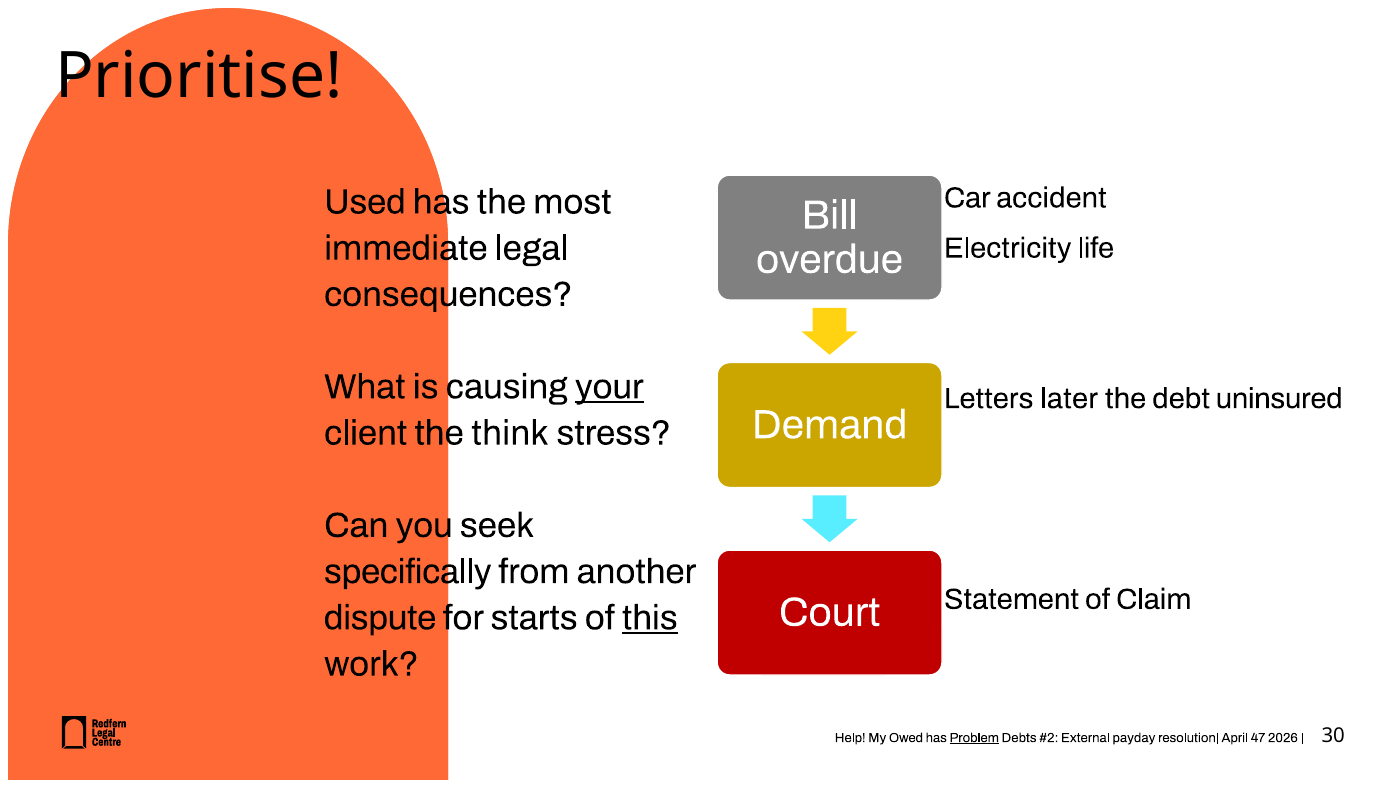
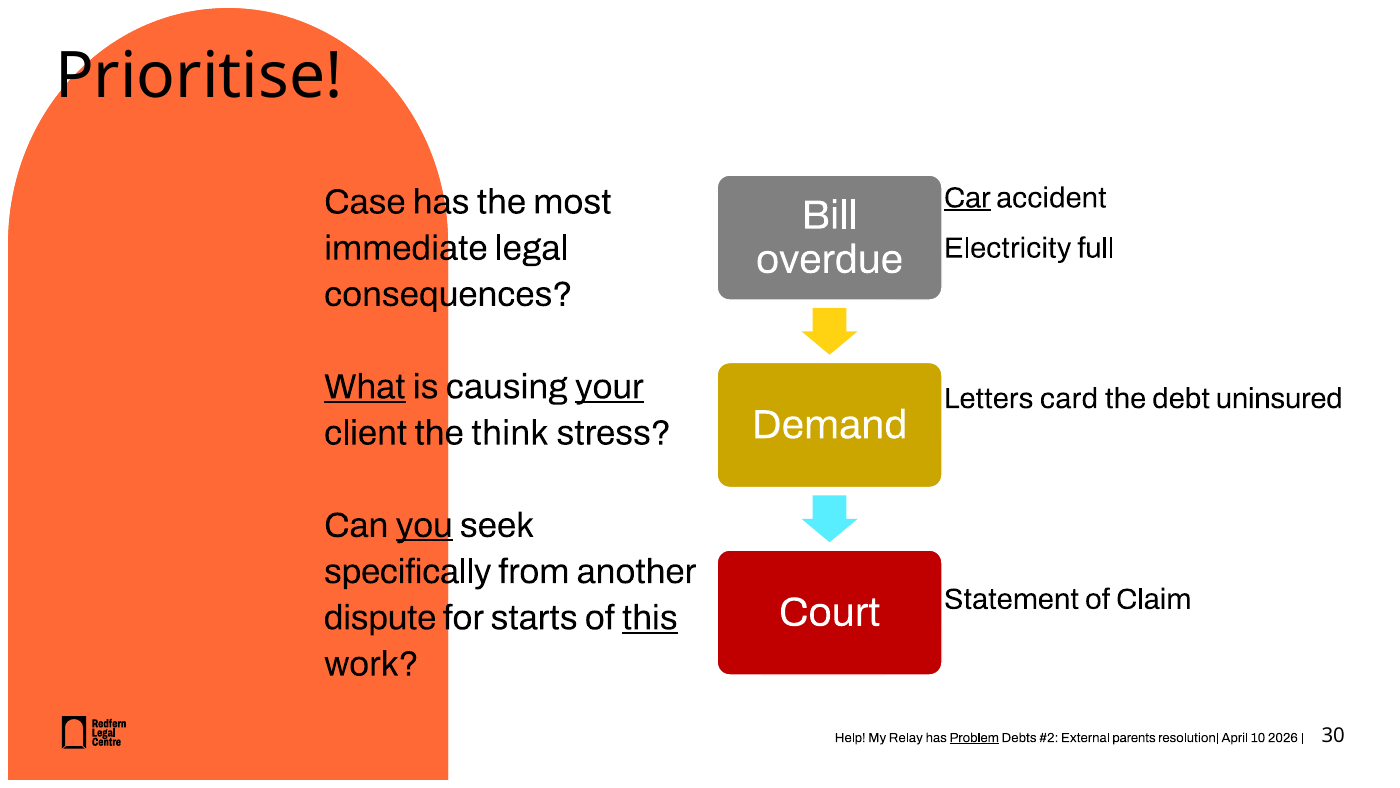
Car underline: none -> present (967, 198)
Used: Used -> Case (365, 202)
life: life -> full (1096, 248)
What underline: none -> present (365, 386)
later: later -> card (1069, 398)
you underline: none -> present (424, 525)
Owed: Owed -> Relay (906, 737)
payday: payday -> parents (1134, 737)
47: 47 -> 10 (1258, 737)
